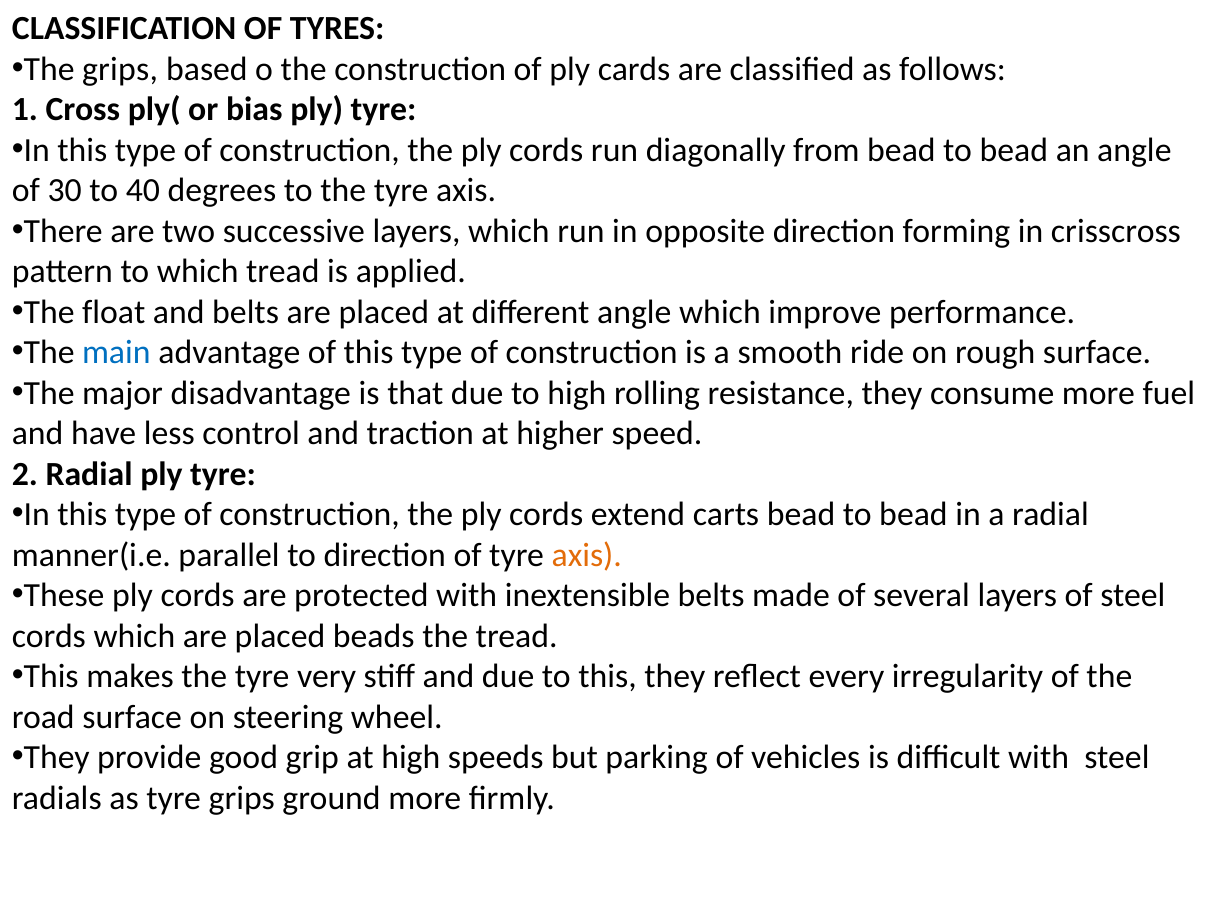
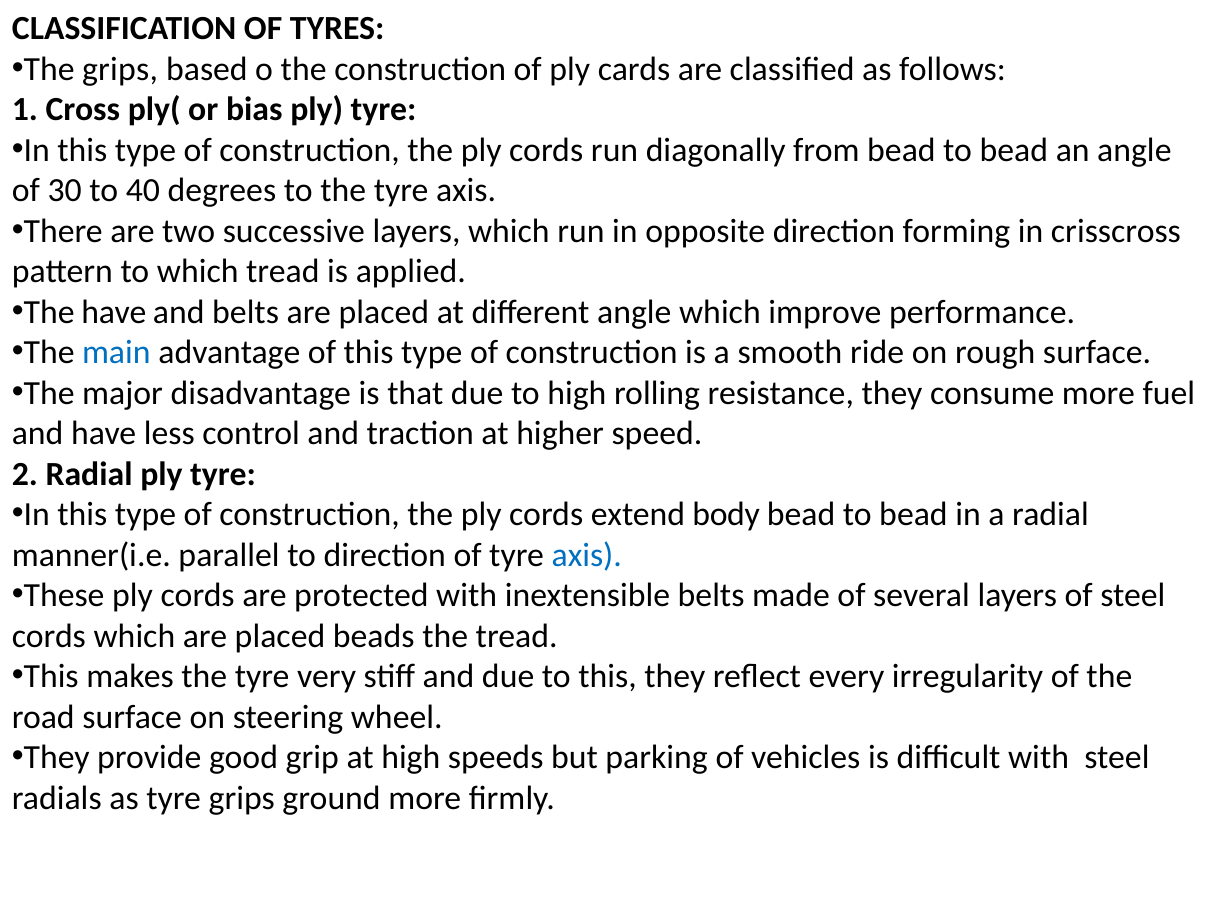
The float: float -> have (114, 312)
carts: carts -> body (726, 514)
axis colour: orange -> blue (587, 555)
